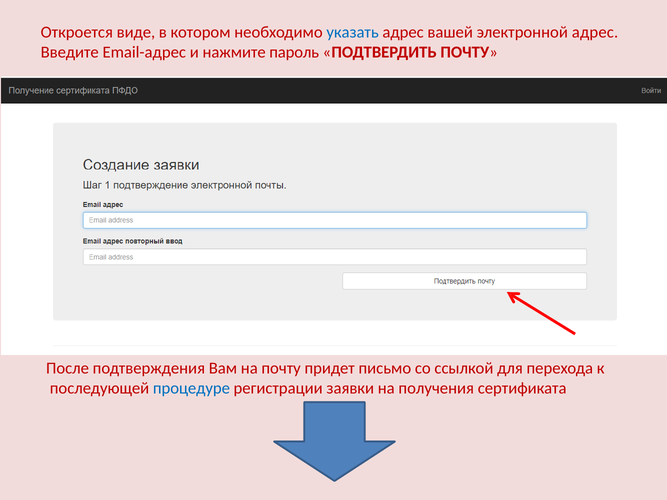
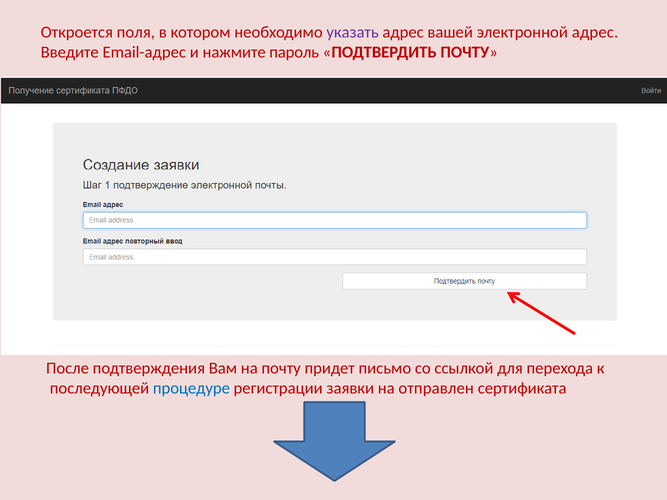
виде: виде -> поля (136, 32)
указать colour: blue -> purple (353, 32)
получения: получения -> отправлен (436, 389)
